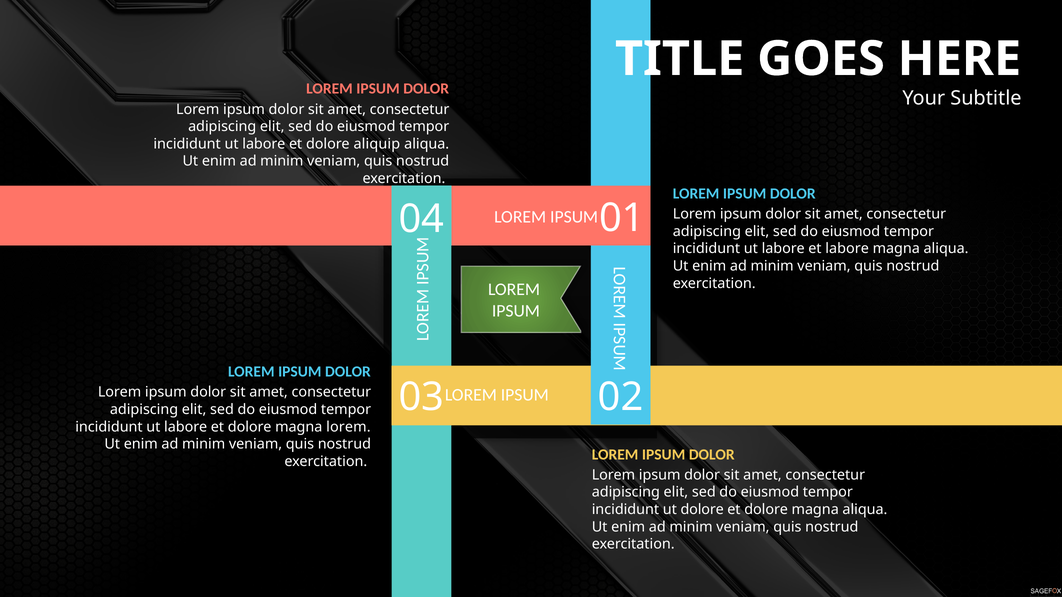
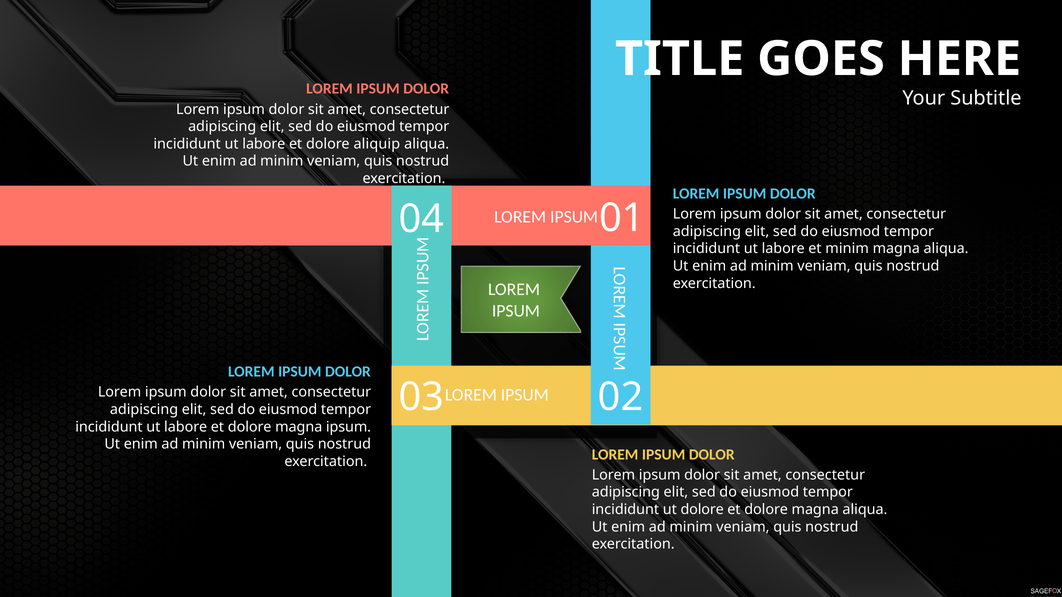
et labore: labore -> minim (847, 249)
magna lorem: lorem -> ipsum (349, 427)
